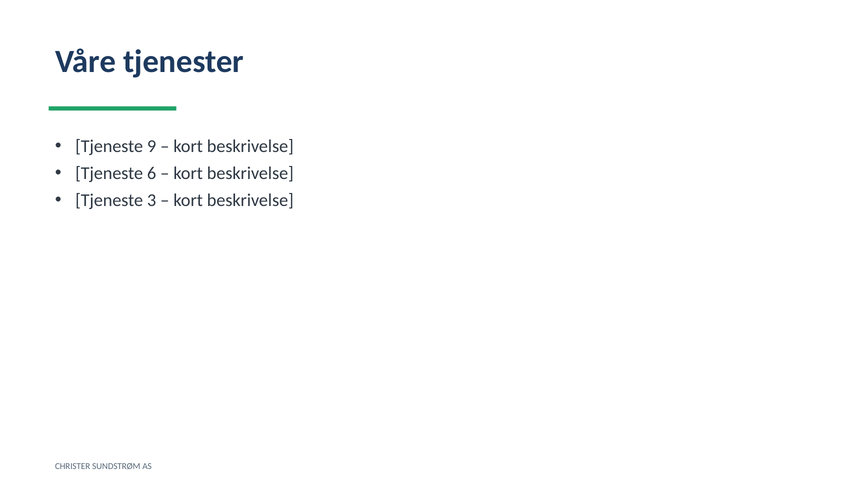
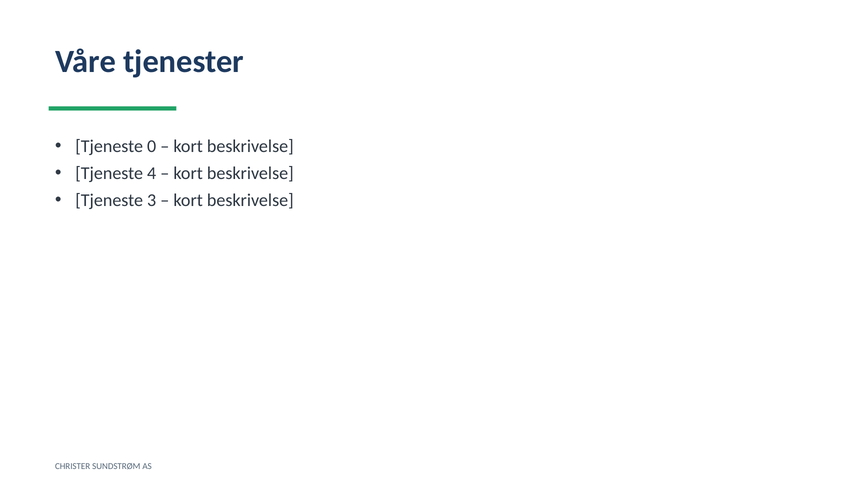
9: 9 -> 0 (152, 147)
6: 6 -> 4 (152, 174)
